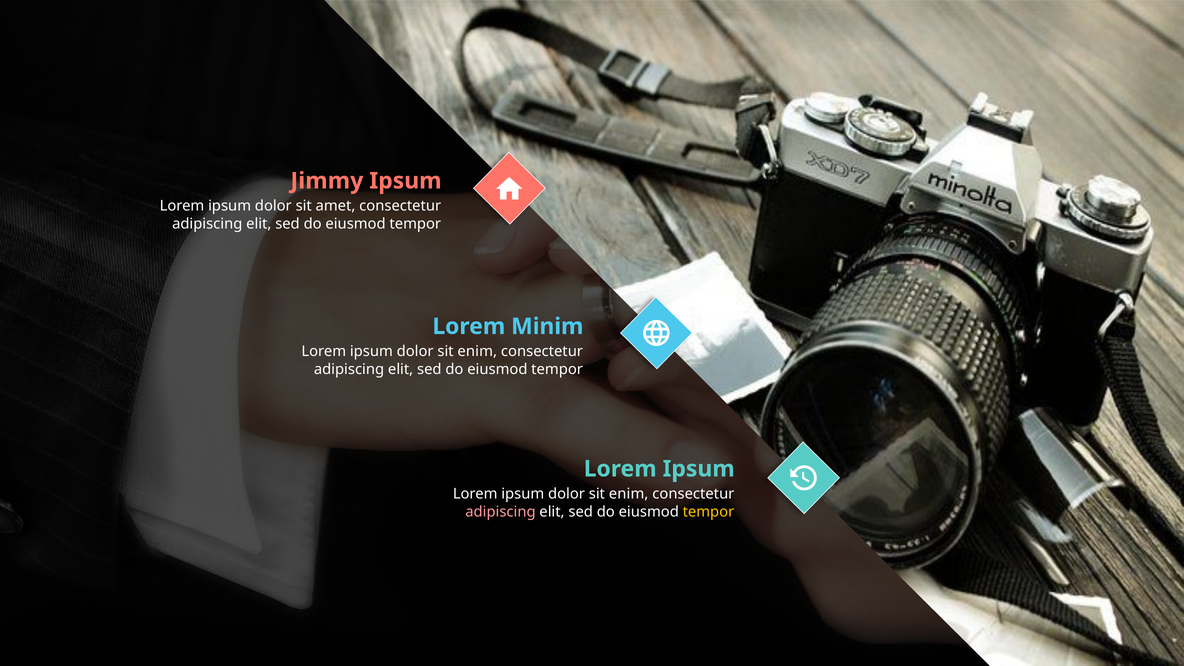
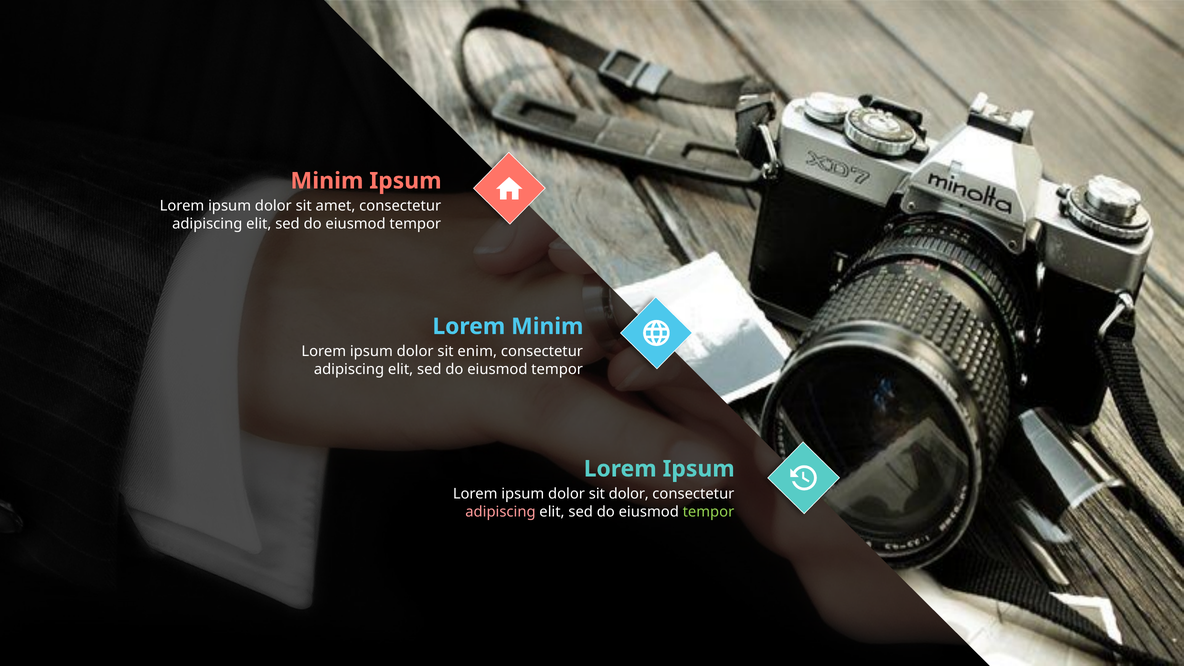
Jimmy: Jimmy -> Minim (327, 181)
enim: enim -> dolor (629, 494)
tempor colour: yellow -> light green (708, 512)
